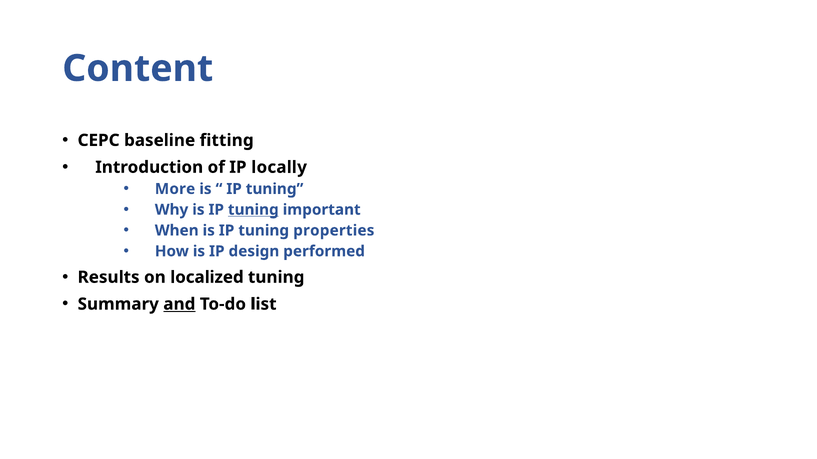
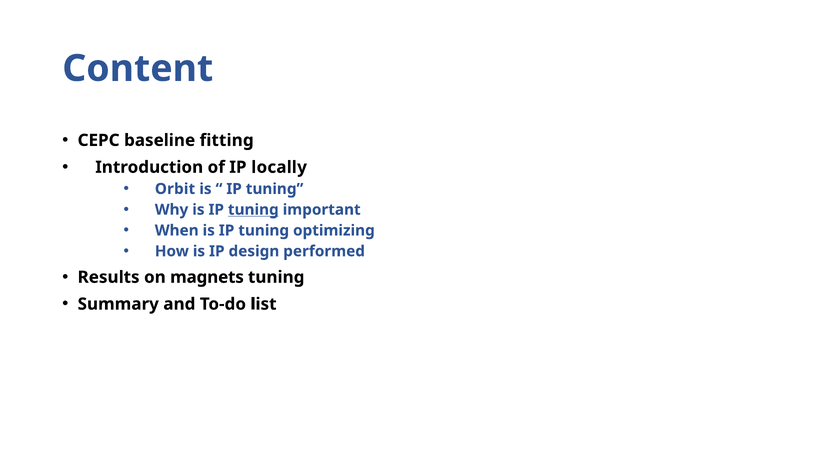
More: More -> Orbit (175, 189)
properties: properties -> optimizing (334, 231)
localized: localized -> magnets (207, 278)
and underline: present -> none (179, 304)
